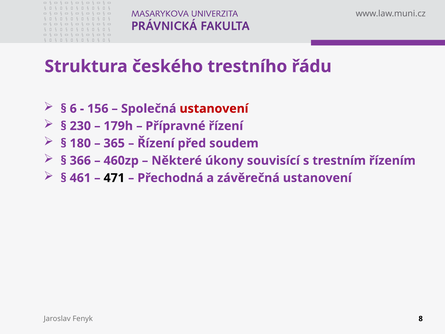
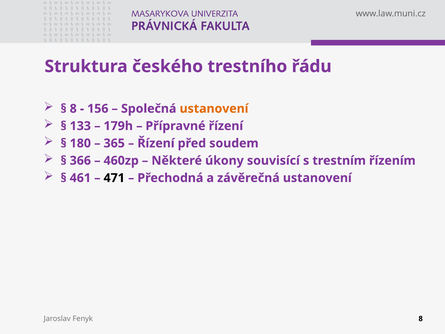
6: 6 -> 8 (73, 109)
ustanovení colour: red -> orange (214, 109)
230: 230 -> 133 (80, 126)
